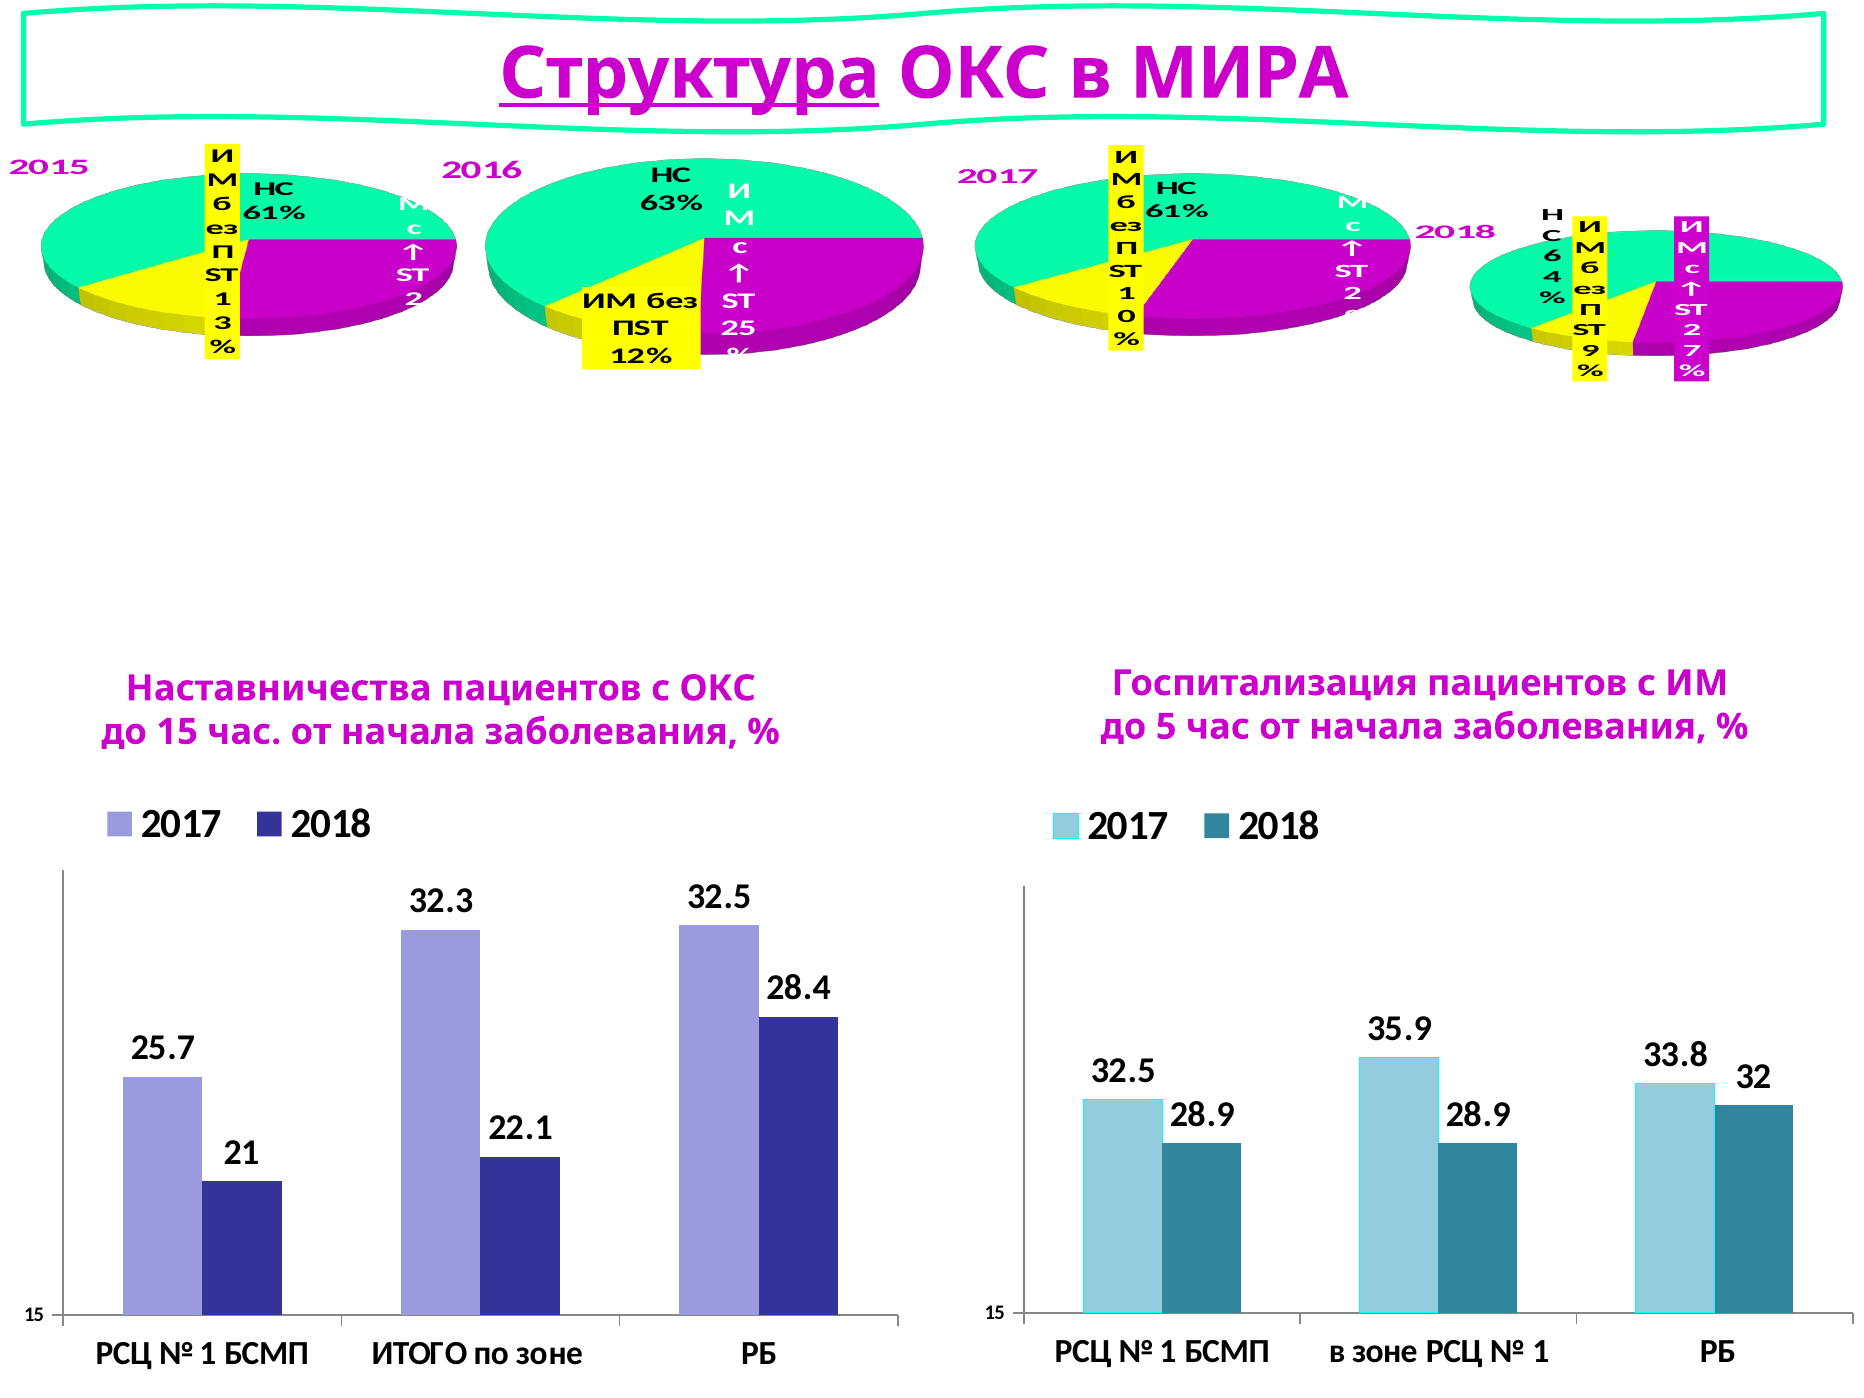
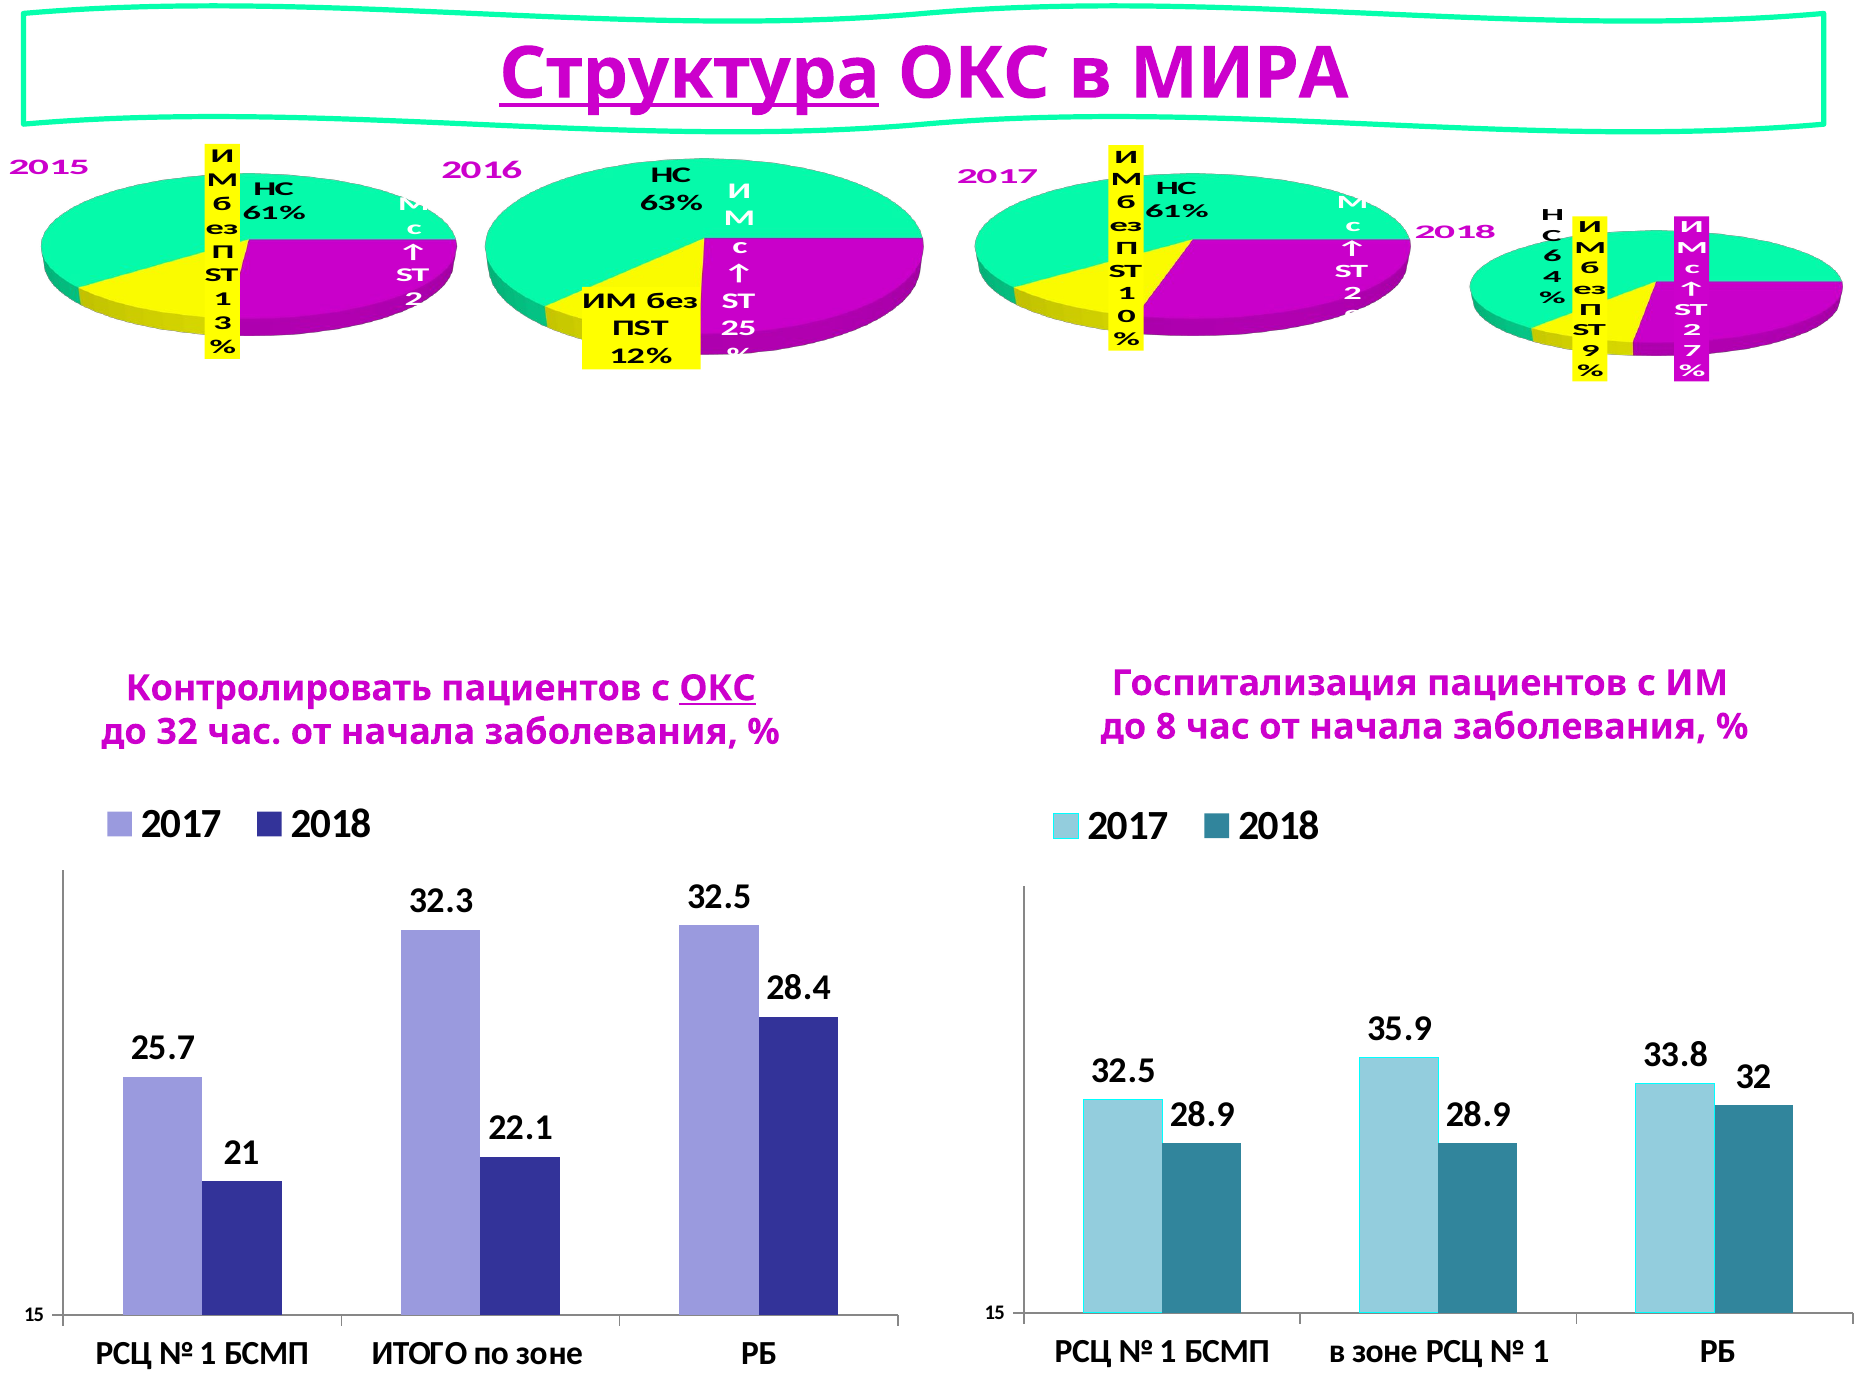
Наставничества: Наставничества -> Контролировать (279, 688)
ОКС underline: none -> present (718, 688)
5: 5 -> 8 (1166, 727)
до 15: 15 -> 32 (177, 732)
